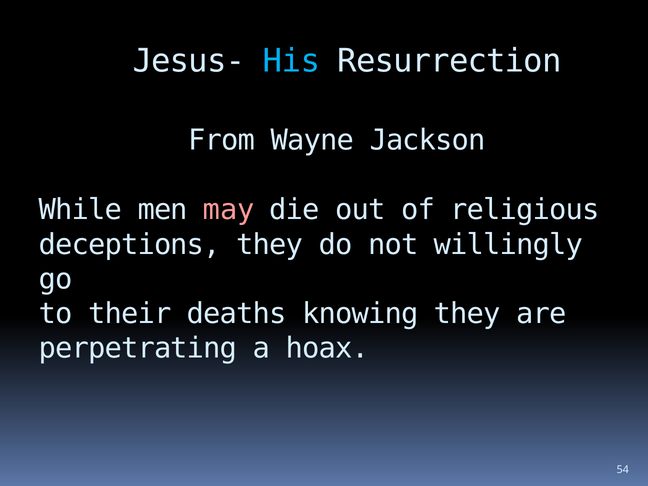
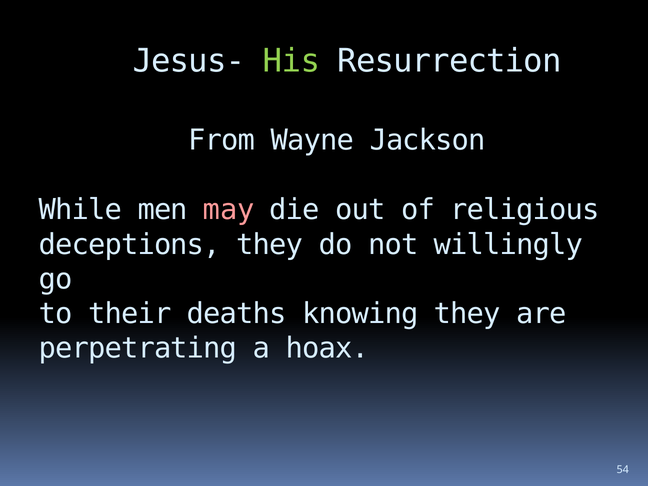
His colour: light blue -> light green (291, 61)
